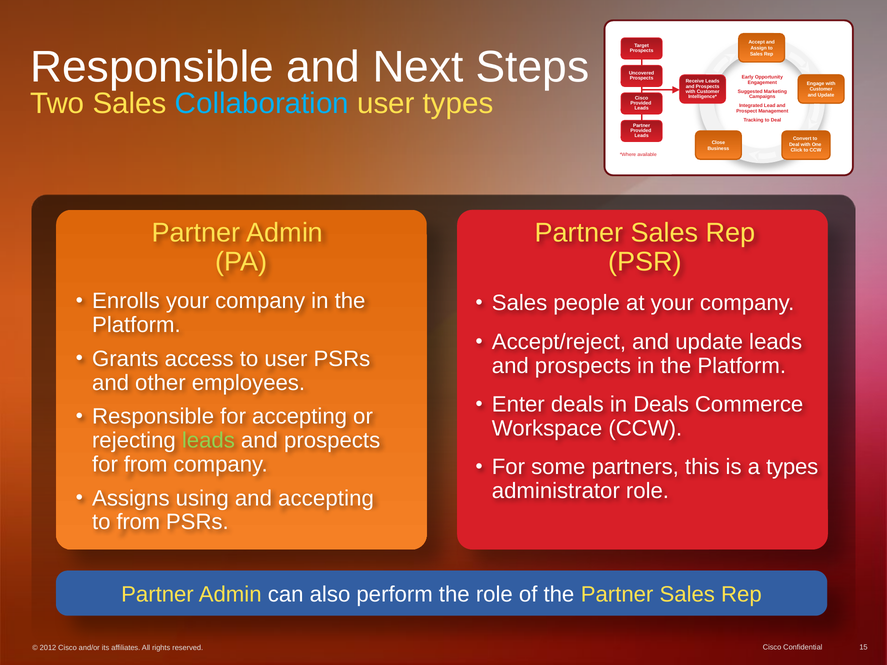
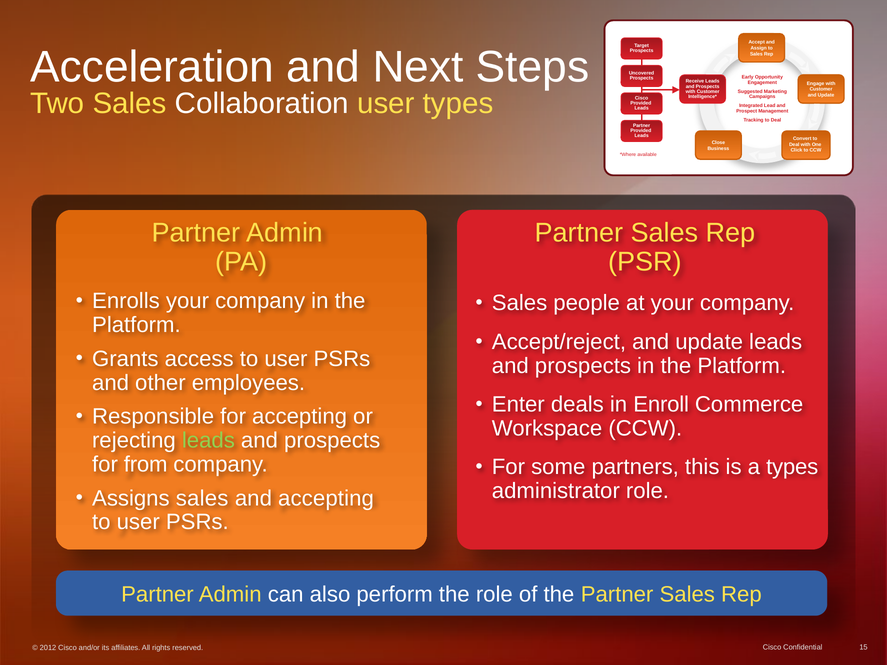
Responsible: Responsible -> Acceleration (152, 67)
Collaboration colour: light blue -> white (262, 103)
in Deals: Deals -> Enroll (661, 405)
Assigns using: using -> sales (202, 498)
from: from -> user (138, 522)
